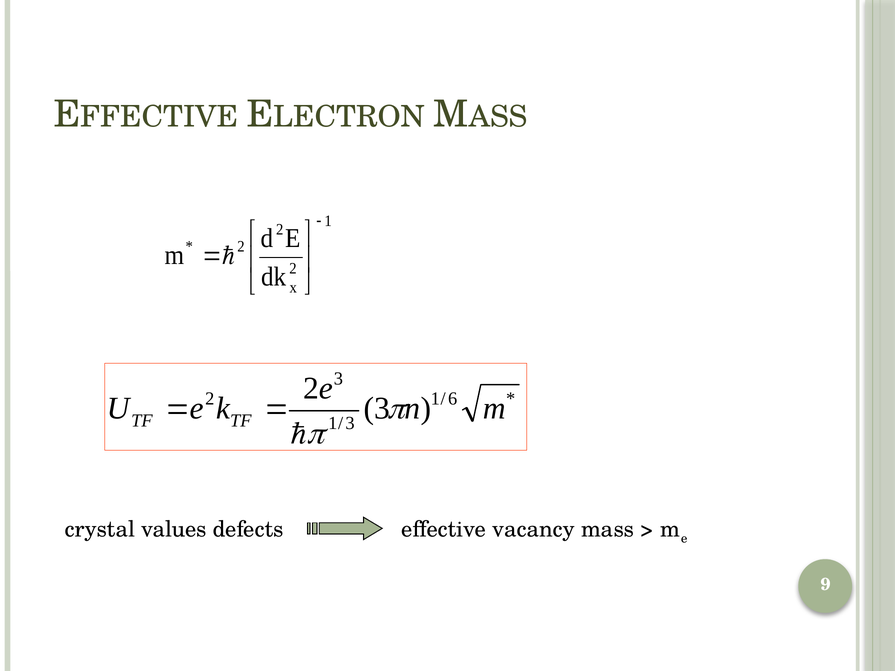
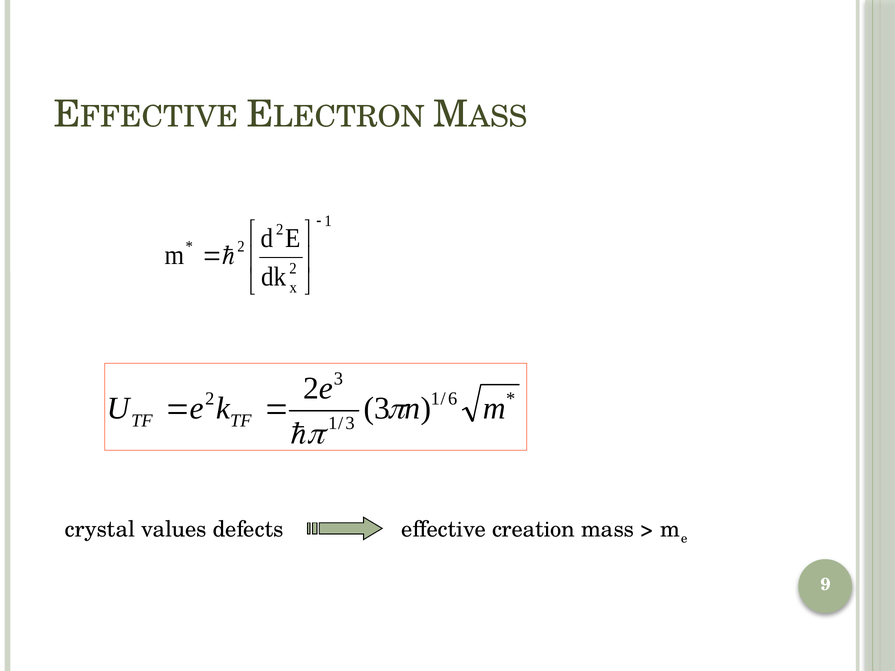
vacancy: vacancy -> creation (534, 530)
